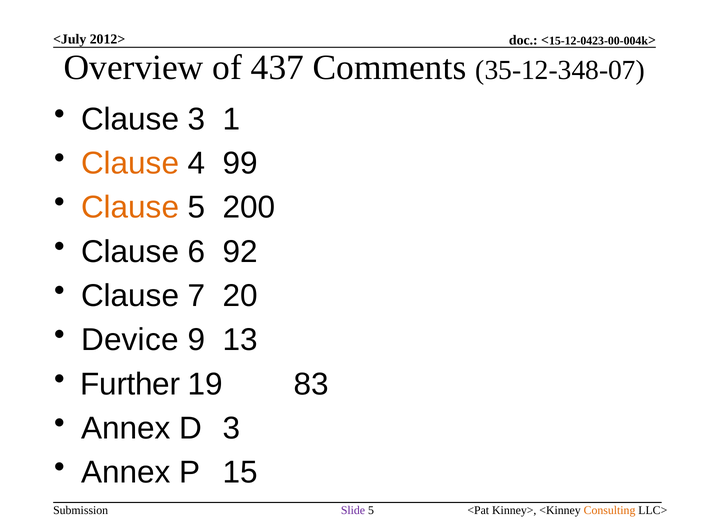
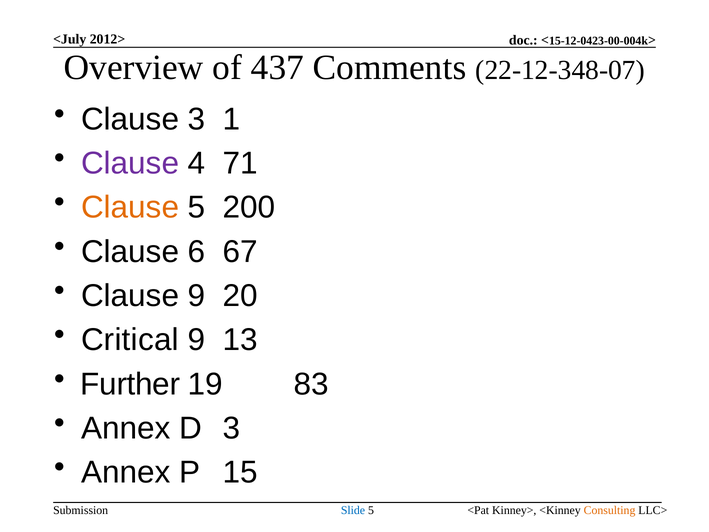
35-12-348-07: 35-12-348-07 -> 22-12-348-07 (560, 70)
Clause colour: orange -> purple (130, 163)
99: 99 -> 71 (240, 163)
92: 92 -> 67 (240, 252)
Clause 7: 7 -> 9 (197, 296)
Device: Device -> Critical (130, 340)
Slide colour: purple -> blue (353, 510)
